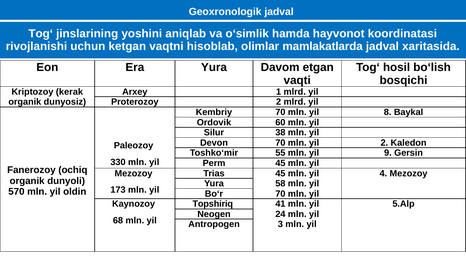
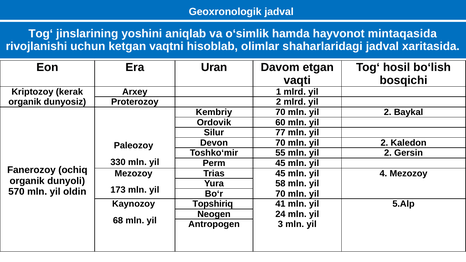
koordinatasi: koordinatasi -> mintaqasida (402, 34)
mamlakatlarda: mamlakatlarda -> shaharlaridagi (323, 46)
Era Yura: Yura -> Uran (214, 67)
8: 8 -> 2 (388, 112)
38: 38 -> 77 (280, 133)
55 mln yil 9: 9 -> 2 (388, 153)
